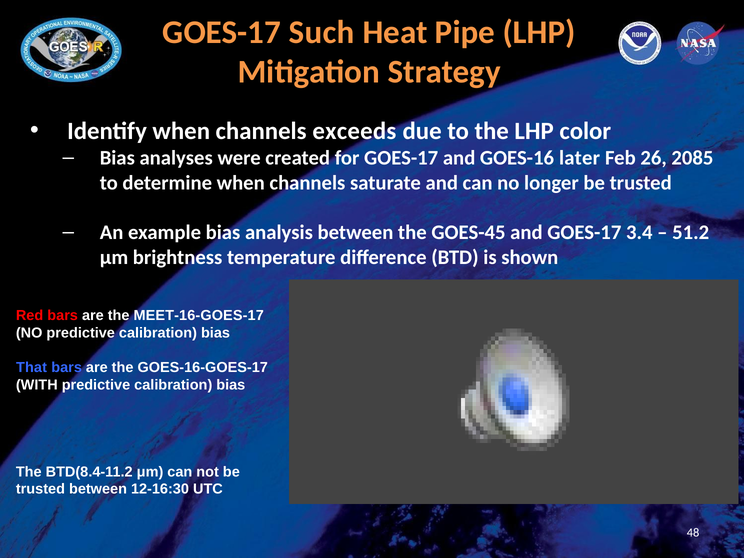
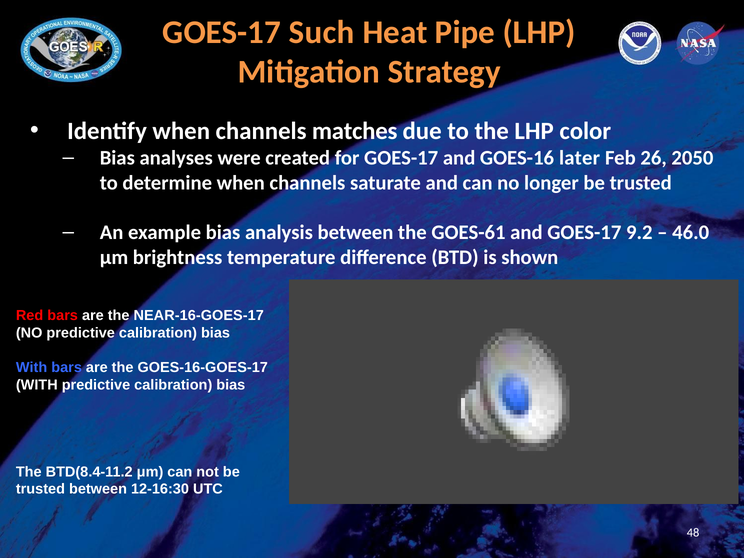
exceeds: exceeds -> matches (355, 131)
2085: 2085 -> 2050 (692, 158)
GOES-45: GOES-45 -> GOES-61 (468, 232)
3.4: 3.4 -> 9.2 (639, 232)
51.2: 51.2 -> 46.0 (691, 232)
MEET-16-GOES-17: MEET-16-GOES-17 -> NEAR-16-GOES-17 (199, 315)
That: That -> With (32, 368)
